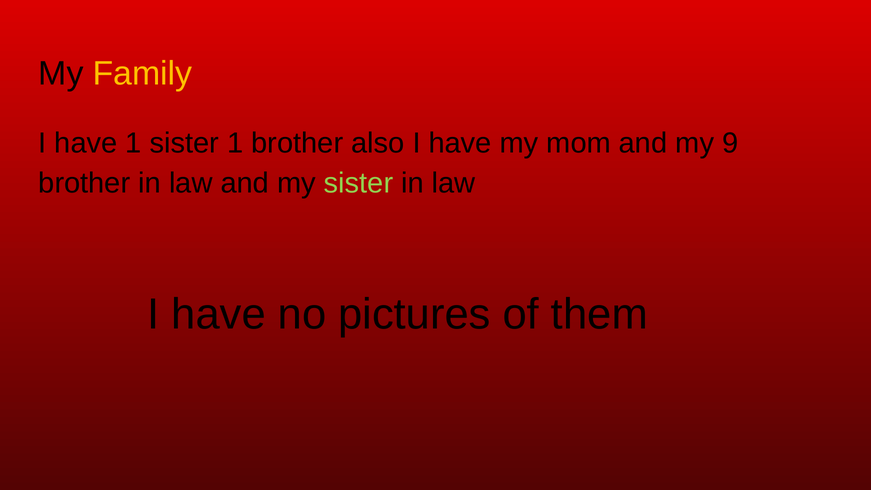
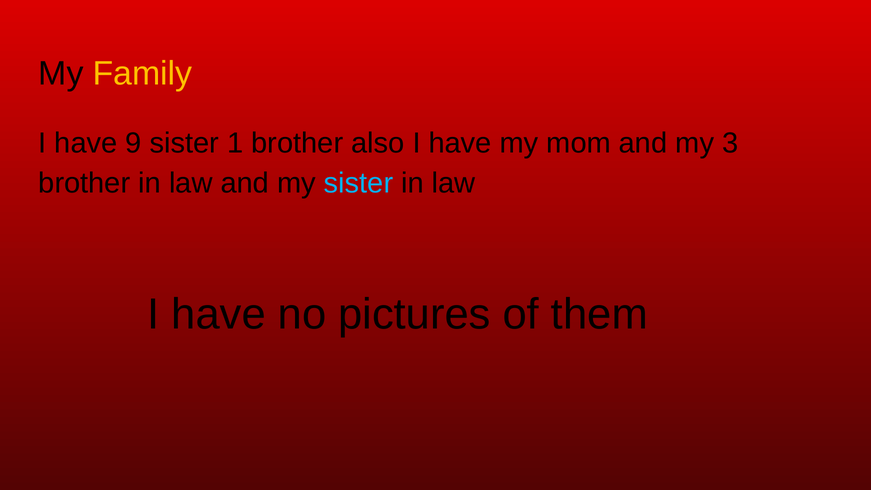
have 1: 1 -> 9 (134, 143)
9: 9 -> 3 (730, 143)
sister colour: light green -> light blue (359, 183)
